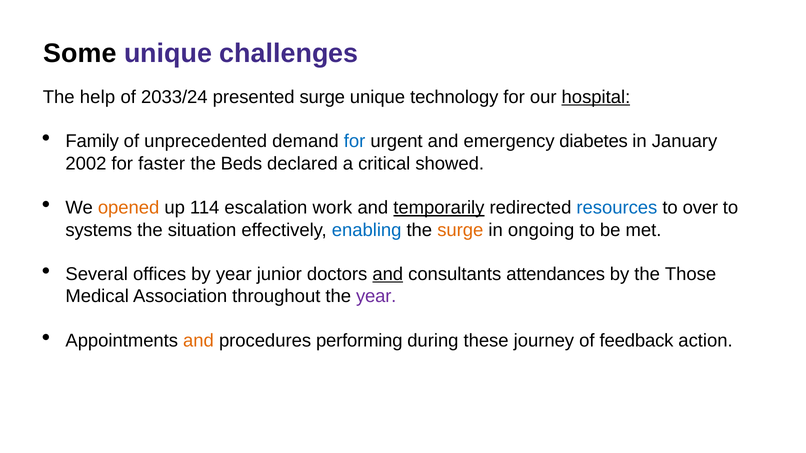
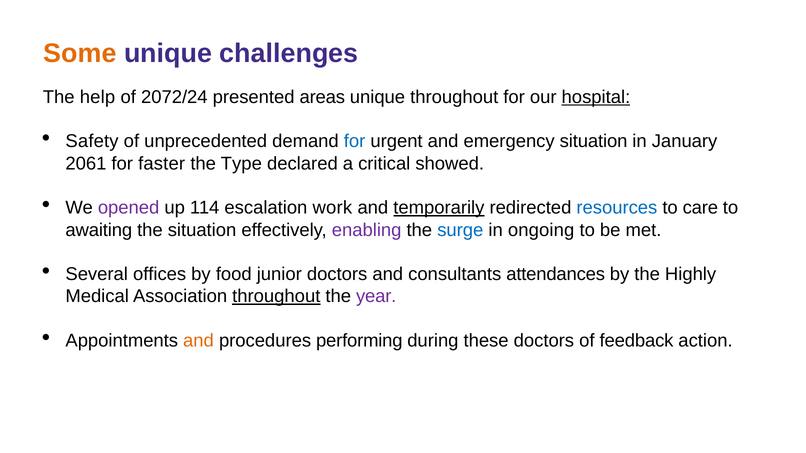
Some colour: black -> orange (80, 53)
2033/24: 2033/24 -> 2072/24 (174, 97)
presented surge: surge -> areas (322, 97)
unique technology: technology -> throughout (454, 97)
Family: Family -> Safety (92, 142)
emergency diabetes: diabetes -> situation (594, 142)
2002: 2002 -> 2061 (86, 164)
Beds: Beds -> Type (241, 164)
opened colour: orange -> purple (129, 208)
over: over -> care (700, 208)
systems: systems -> awaiting (99, 230)
enabling colour: blue -> purple (367, 230)
surge colour: orange -> blue (460, 230)
by year: year -> food (234, 274)
and underline: present -> none (388, 274)
Those: Those -> Highly (691, 274)
throughout underline: none -> present (276, 297)
these journey: journey -> doctors (544, 341)
